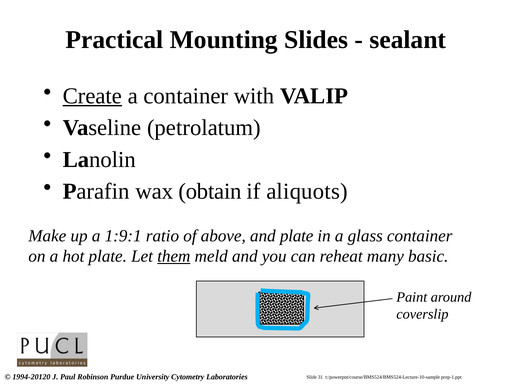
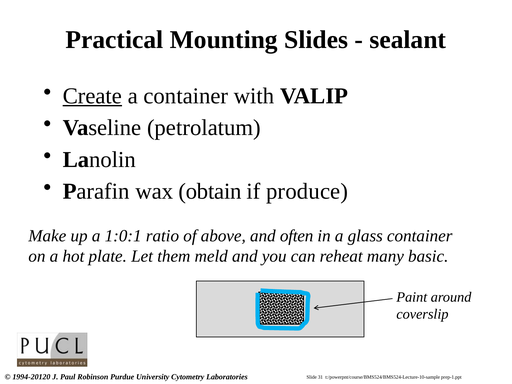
aliquots: aliquots -> produce (307, 191)
1:9:1: 1:9:1 -> 1:0:1 (123, 236)
and plate: plate -> often (297, 236)
them underline: present -> none (174, 256)
